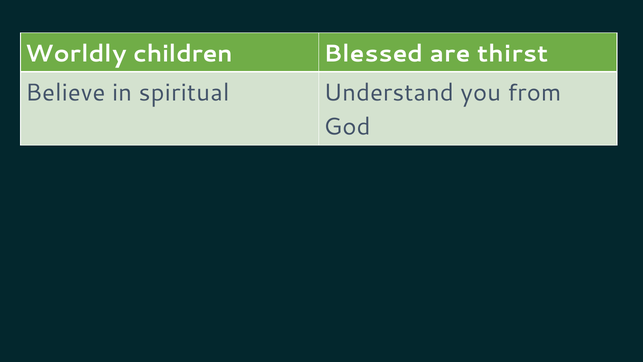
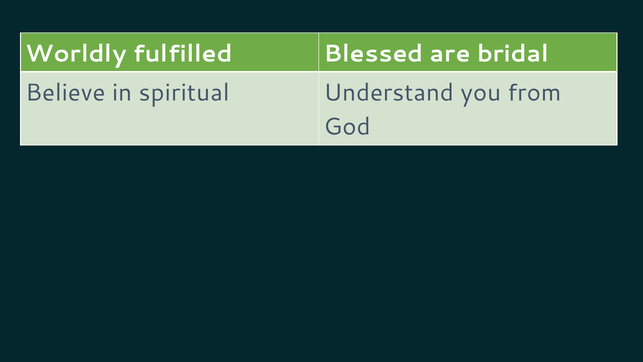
children: children -> fulfilled (183, 54)
thirst: thirst -> bridal (513, 54)
